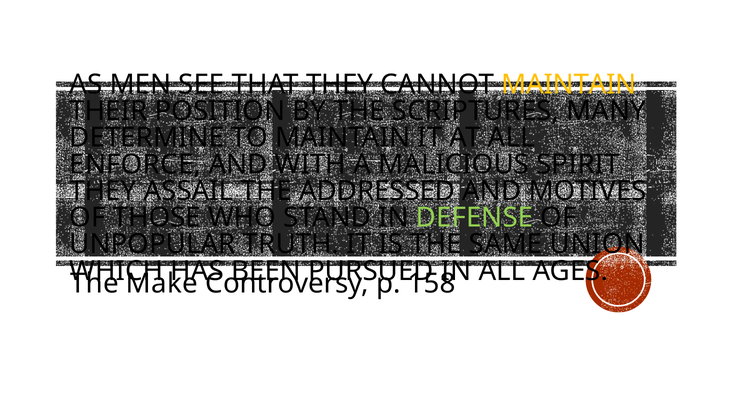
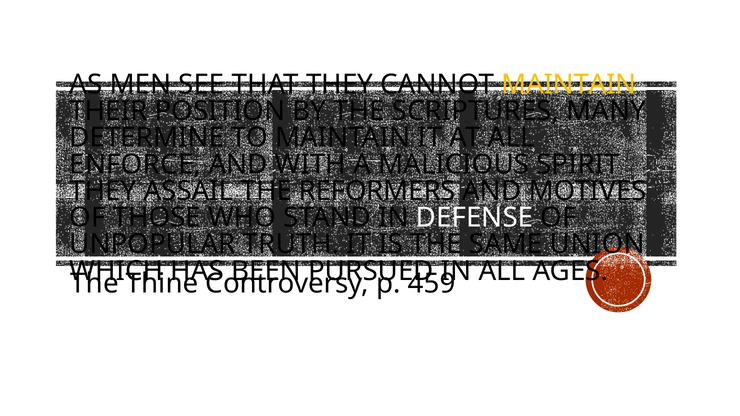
ADDRESSED: ADDRESSED -> REFORMERS (377, 191)
DEFENSE colour: light green -> white (475, 218)
Make: Make -> Thine (162, 284)
158: 158 -> 459 (432, 284)
